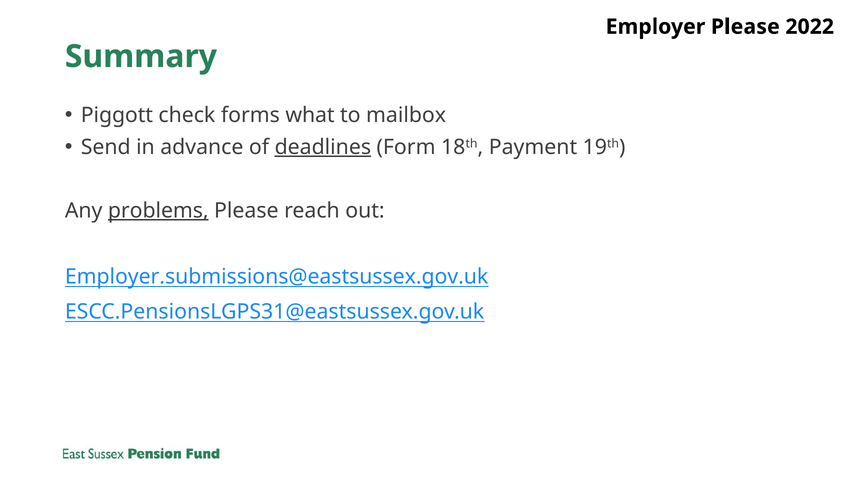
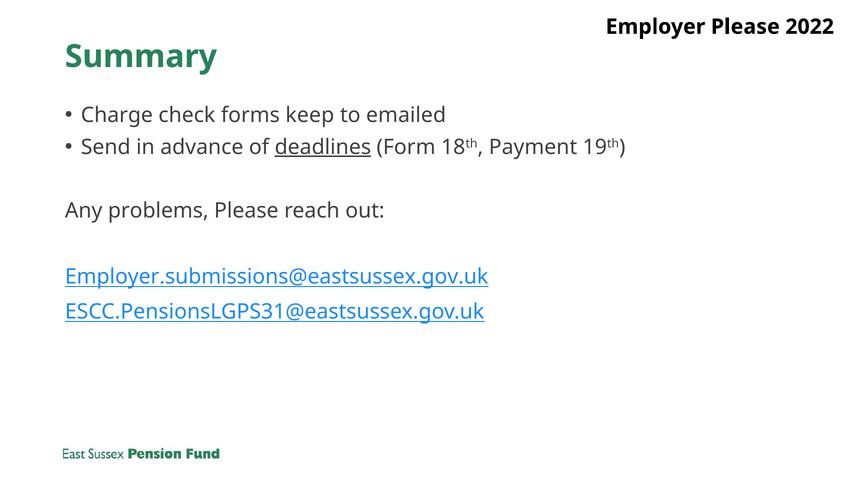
Piggott: Piggott -> Charge (117, 115)
what: what -> keep (310, 115)
mailbox: mailbox -> emailed (406, 115)
problems underline: present -> none (158, 211)
